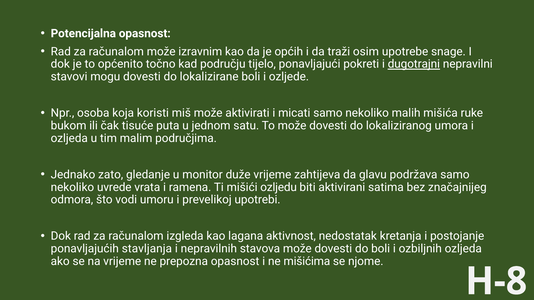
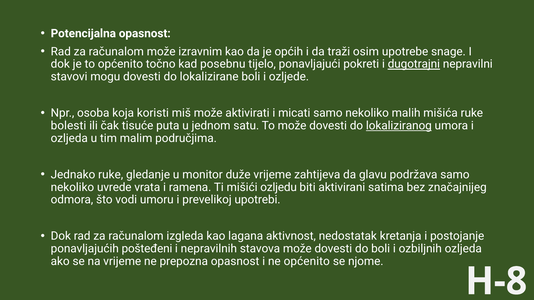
području: području -> posebnu (223, 64)
bukom: bukom -> bolesti (69, 126)
lokaliziranog underline: none -> present (399, 126)
Jednako zato: zato -> ruke (111, 175)
stavljanja: stavljanja -> pošteđeni (147, 249)
ne mišićima: mišićima -> općenito (307, 262)
